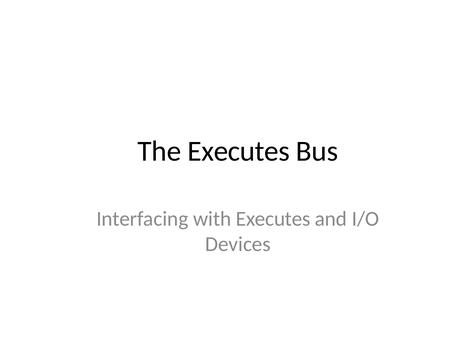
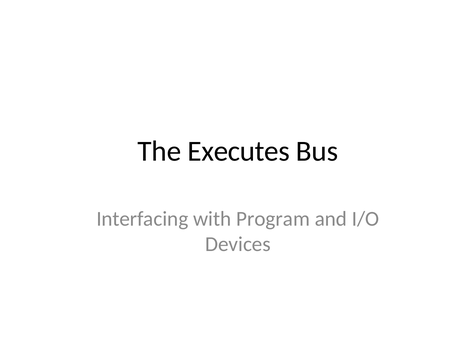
with Executes: Executes -> Program (273, 219)
